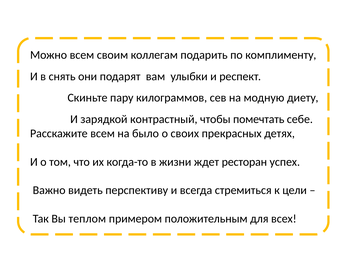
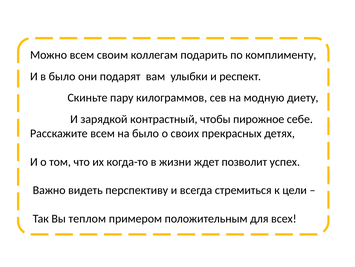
в снять: снять -> было (62, 76)
помечтать: помечтать -> пирожное (259, 119)
ресторан: ресторан -> позволит (244, 161)
